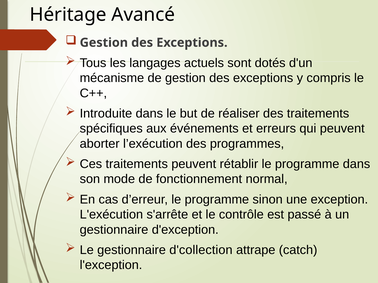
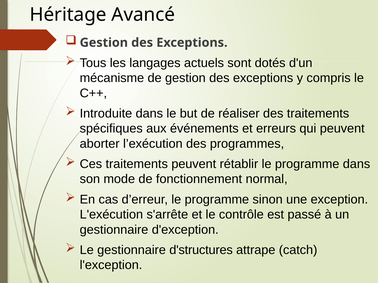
d'collection: d'collection -> d'structures (201, 250)
